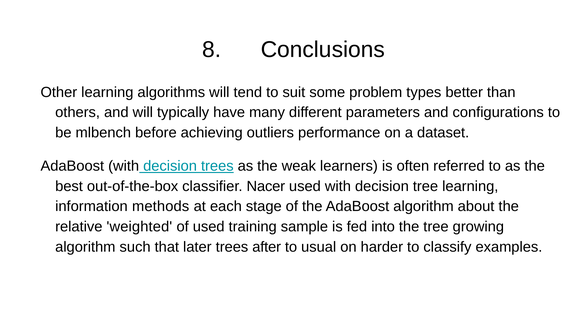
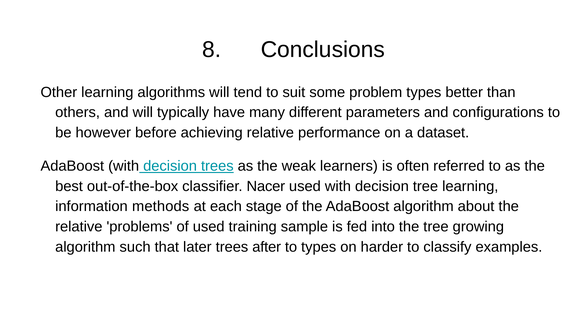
mlbench: mlbench -> however (103, 133)
achieving outliers: outliers -> relative (270, 133)
weighted: weighted -> problems (139, 227)
to usual: usual -> types (319, 247)
